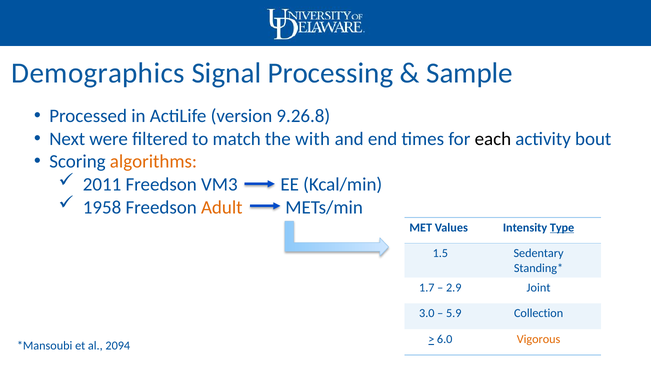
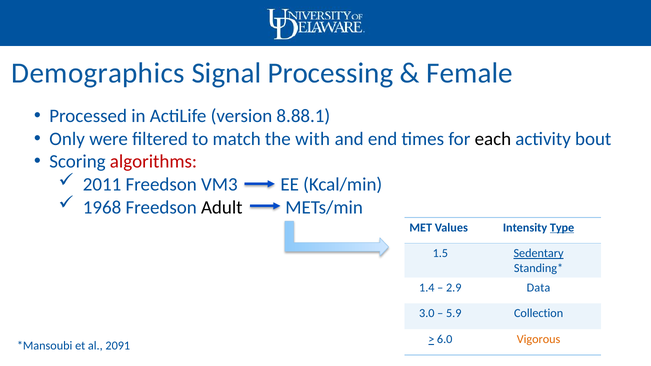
Sample: Sample -> Female (470, 73)
9.26.8: 9.26.8 -> 8.88.1 (303, 116)
Next: Next -> Only (67, 139)
algorithms colour: orange -> red (153, 162)
1958: 1958 -> 1968 (102, 207)
Adult colour: orange -> black (222, 207)
Sedentary underline: none -> present (539, 253)
1.7: 1.7 -> 1.4 (427, 288)
Joint: Joint -> Data (538, 288)
2094: 2094 -> 2091 (118, 346)
